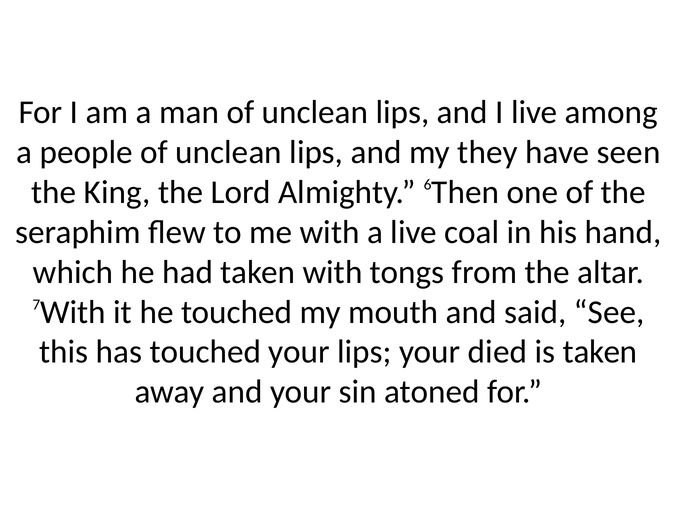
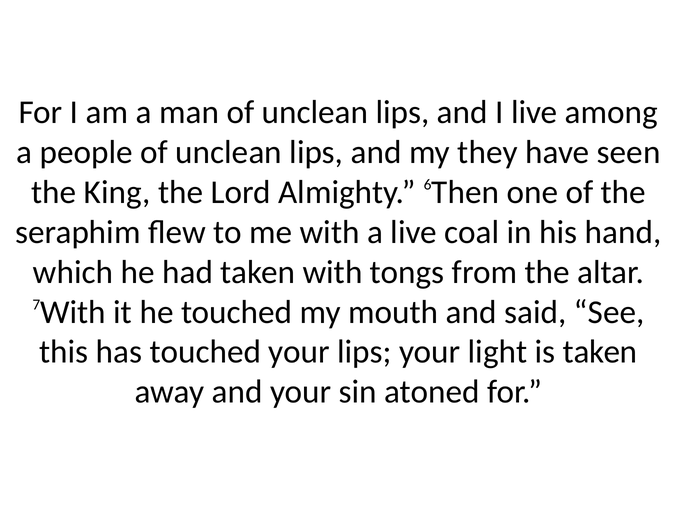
died: died -> light (498, 351)
